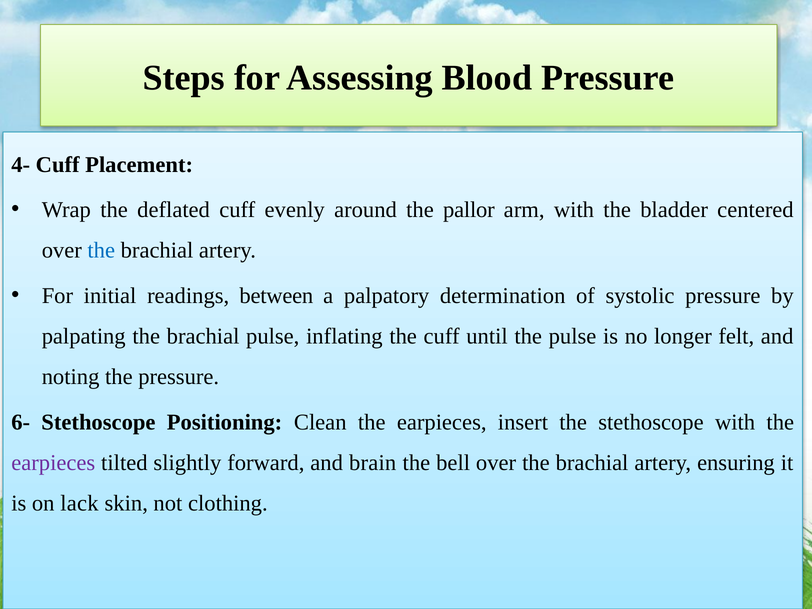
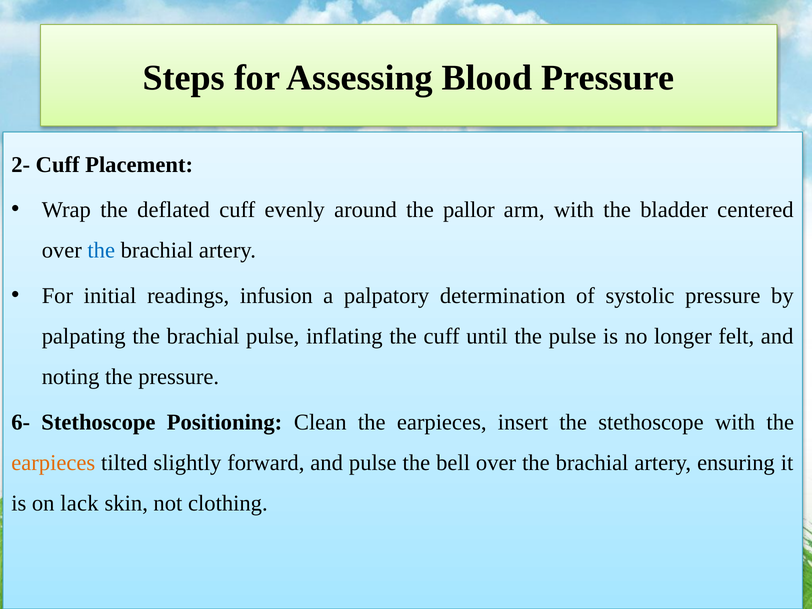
4-: 4- -> 2- (21, 165)
between: between -> infusion (276, 296)
earpieces colour: purple -> orange (53, 463)
and brain: brain -> pulse (373, 463)
